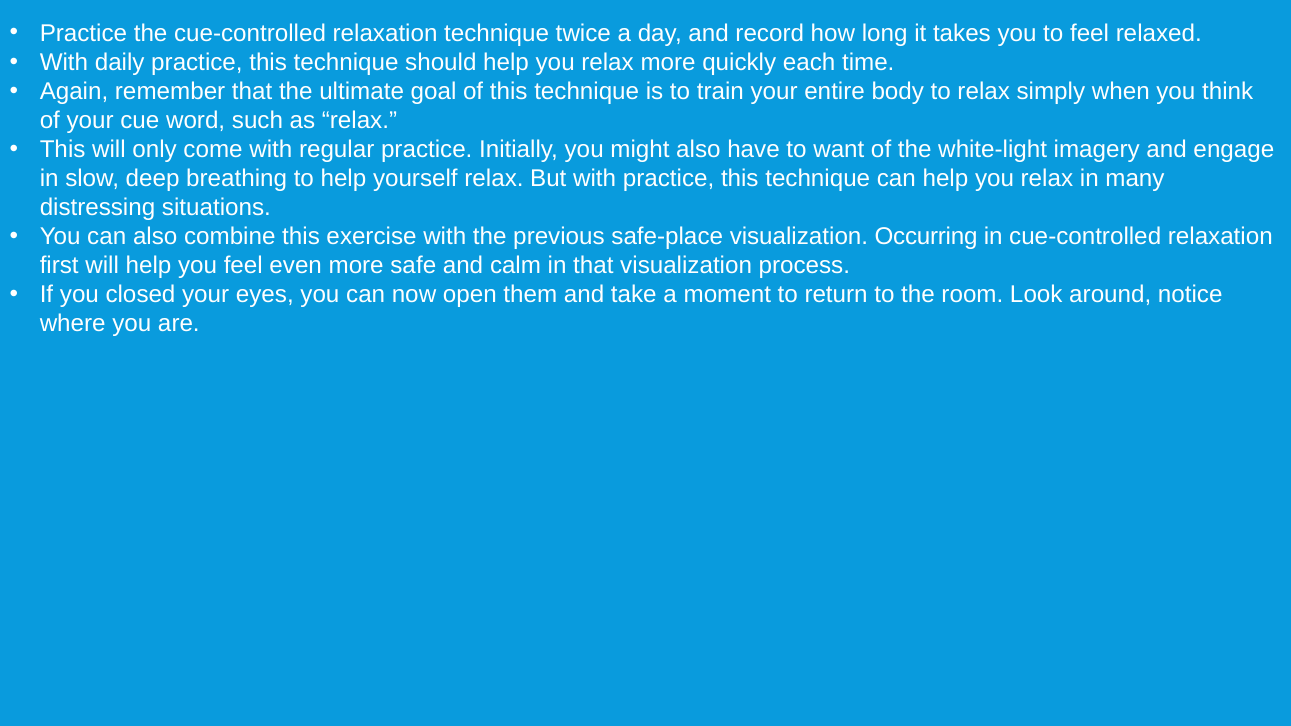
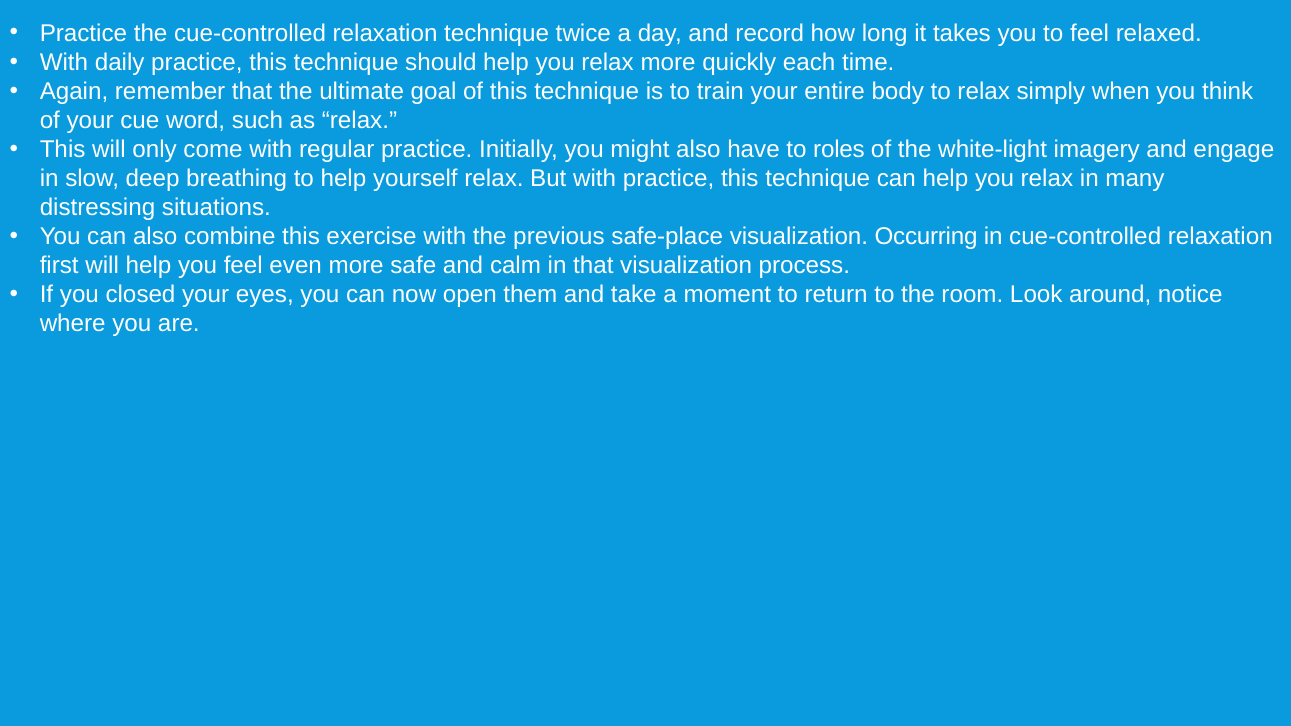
want: want -> roles (839, 149)
